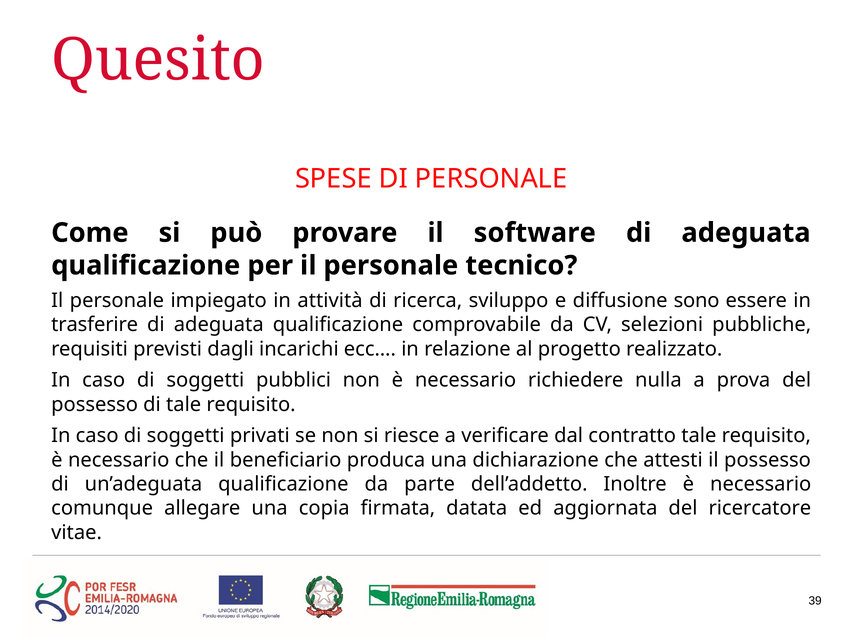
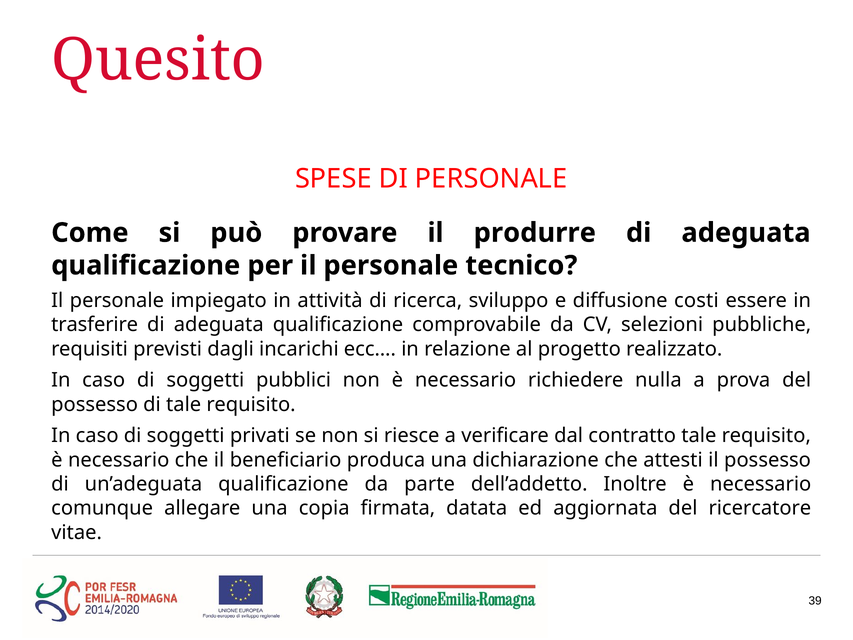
software: software -> produrre (535, 233)
sono: sono -> costi (696, 300)
